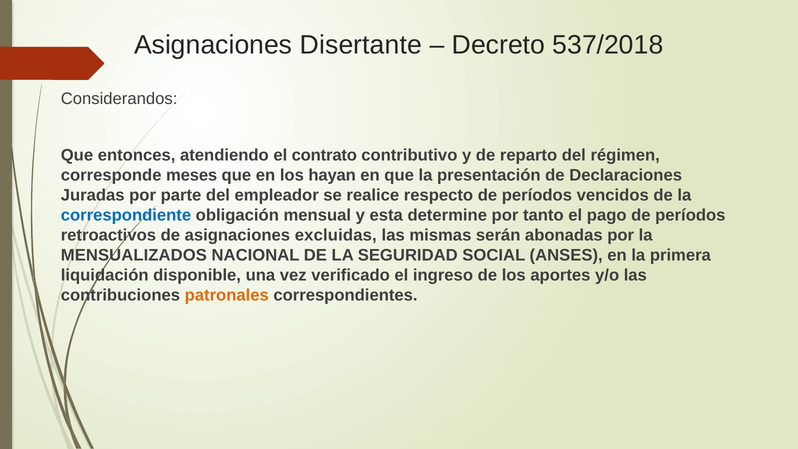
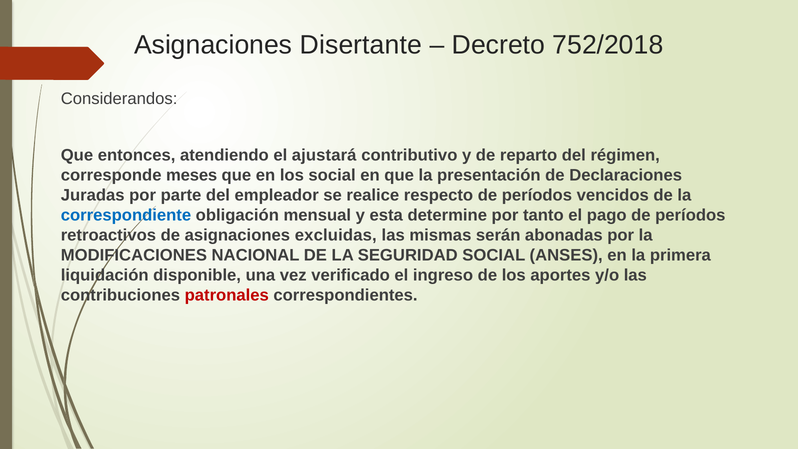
537/2018: 537/2018 -> 752/2018 (608, 45)
contrato: contrato -> ajustará (324, 155)
los hayan: hayan -> social (332, 175)
MENSUALIZADOS: MENSUALIZADOS -> MODIFICACIONES (134, 255)
patronales colour: orange -> red (227, 295)
